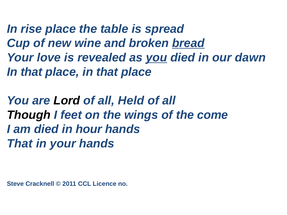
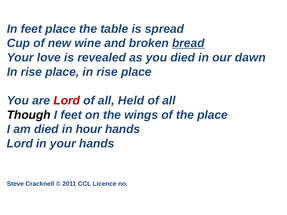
In rise: rise -> feet (31, 29)
you underline: present -> none (157, 58)
that: that -> rise (31, 72)
place in that: that -> rise (107, 72)
Lord colour: black -> red (67, 101)
the come: come -> place (213, 115)
That: That -> Lord (20, 144)
